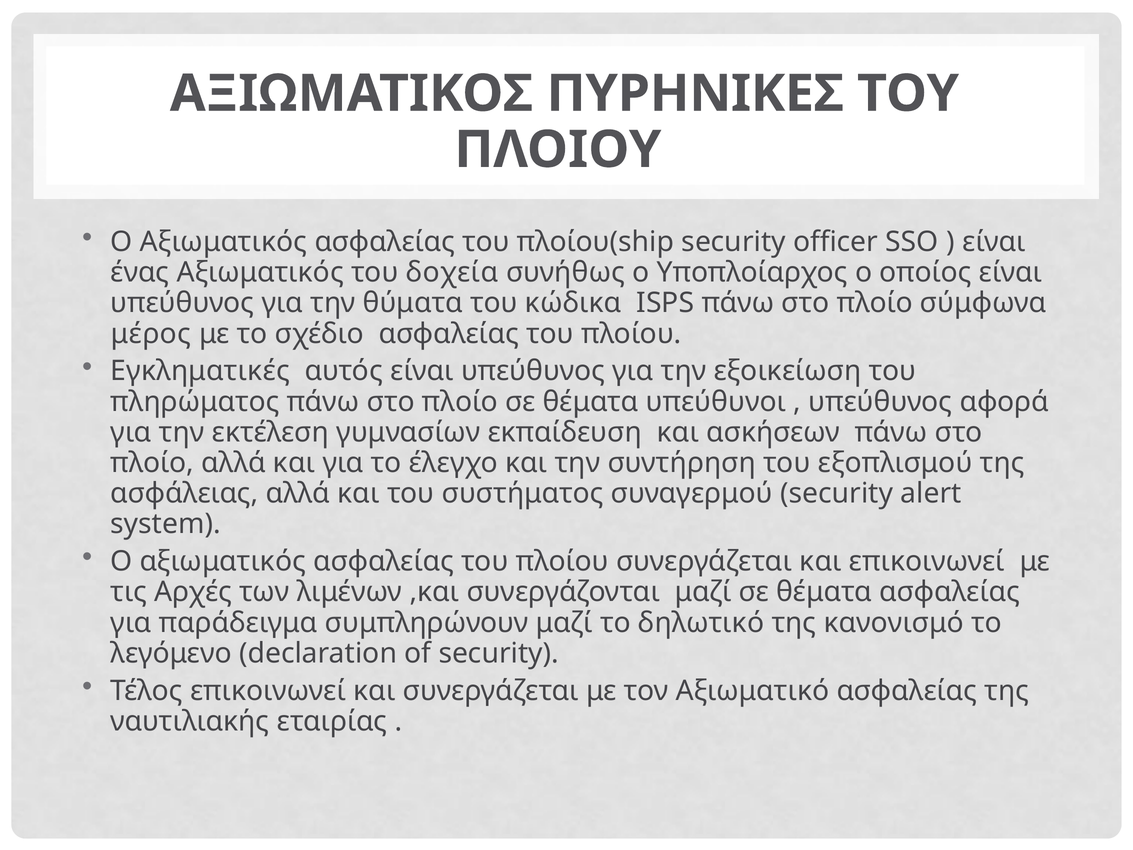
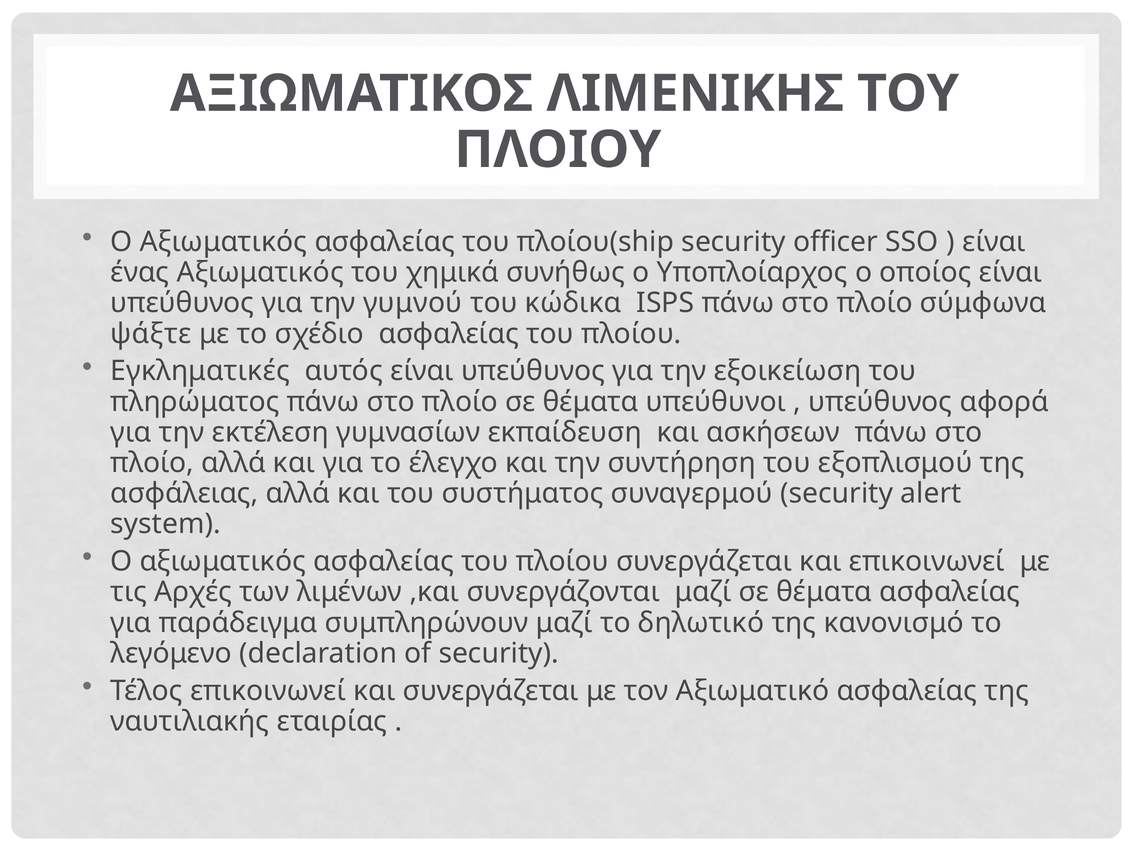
ΠΥΡΗΝΙΚΕΣ: ΠΥΡΗΝΙΚΕΣ -> ΛΙΜΕΝΙΚΗΣ (695, 94)
δοχεία: δοχεία -> χημικά (452, 272)
θύματα: θύματα -> γυμνού (413, 303)
μέρος: μέρος -> ψάξτε (151, 334)
